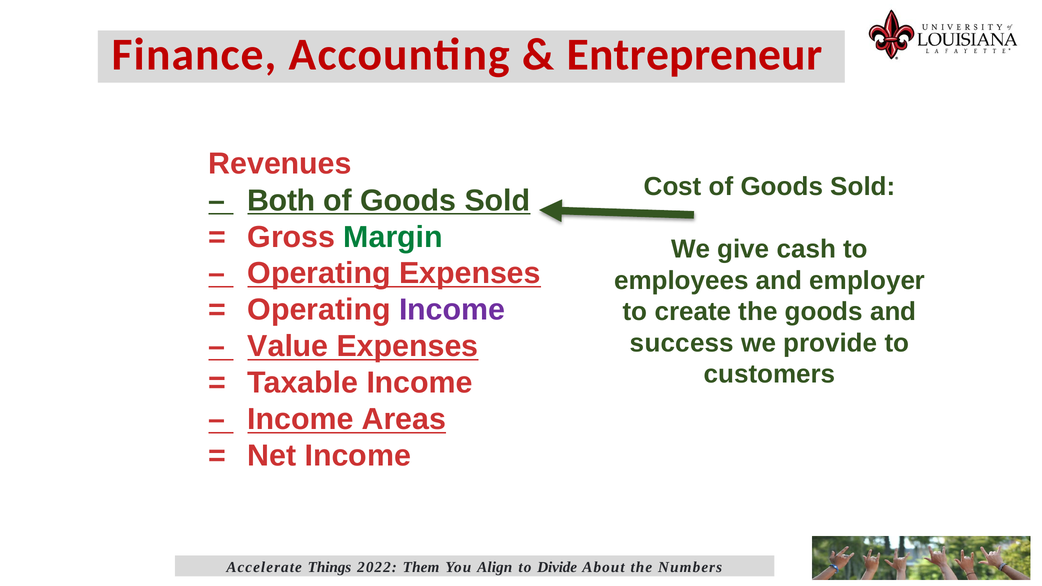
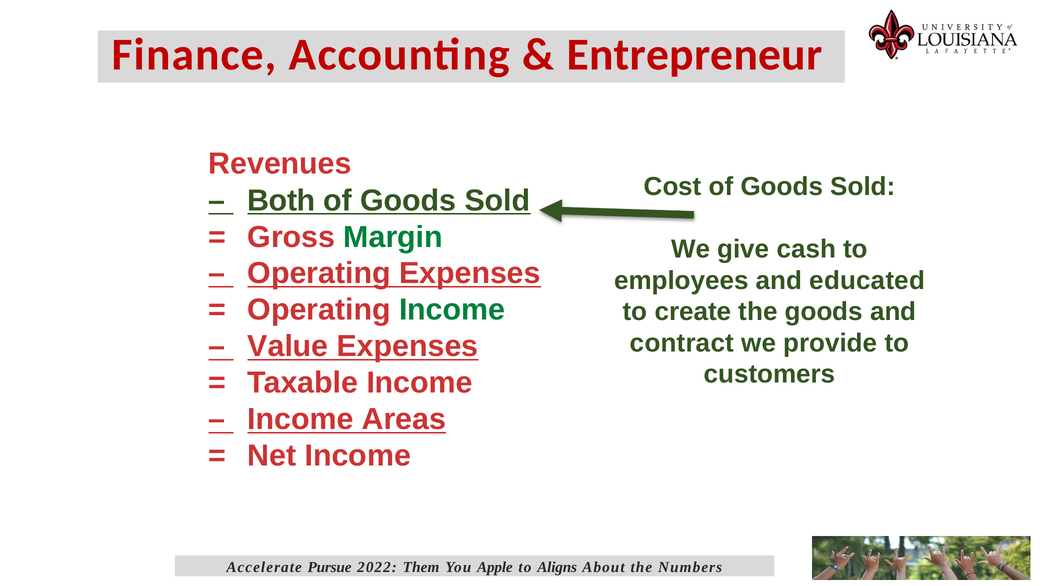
employer: employer -> educated (867, 281)
Income colour: purple -> green (452, 310)
success: success -> contract (682, 343)
Things: Things -> Pursue (330, 567)
Align: Align -> Apple (495, 567)
Divide: Divide -> Aligns (557, 567)
